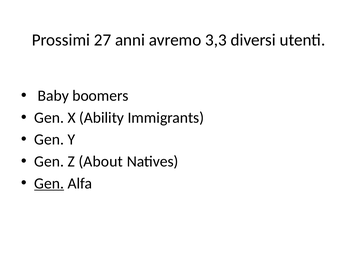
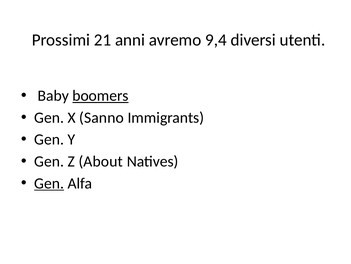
27: 27 -> 21 (103, 40)
3,3: 3,3 -> 9,4 (216, 40)
boomers underline: none -> present (100, 95)
Ability: Ability -> Sanno (101, 117)
